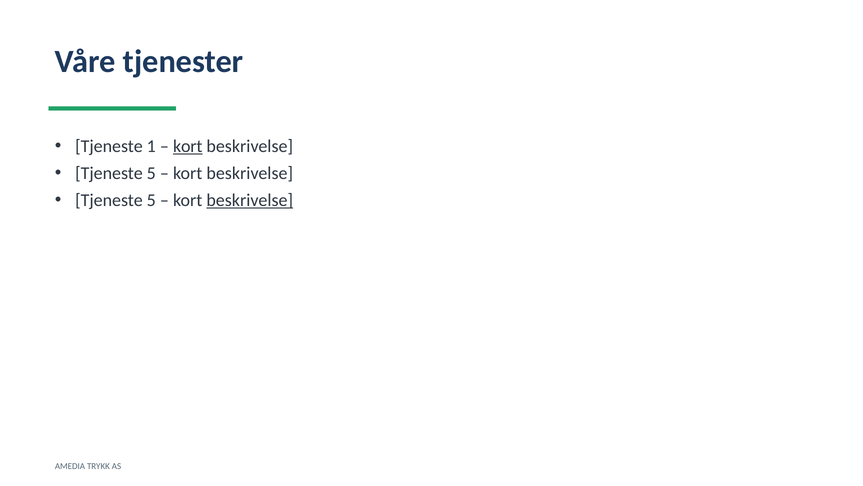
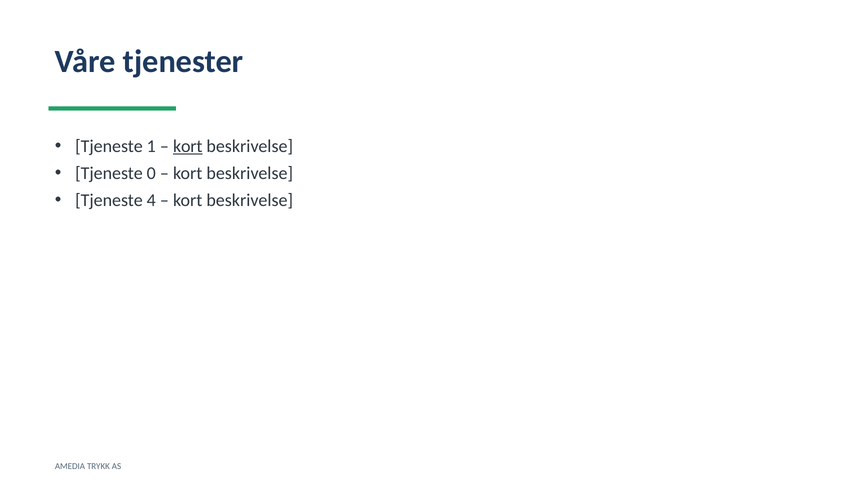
5: 5 -> 0 (151, 173)
5: 5 -> 4 (151, 200)
beskrivelse underline: present -> none (250, 200)
